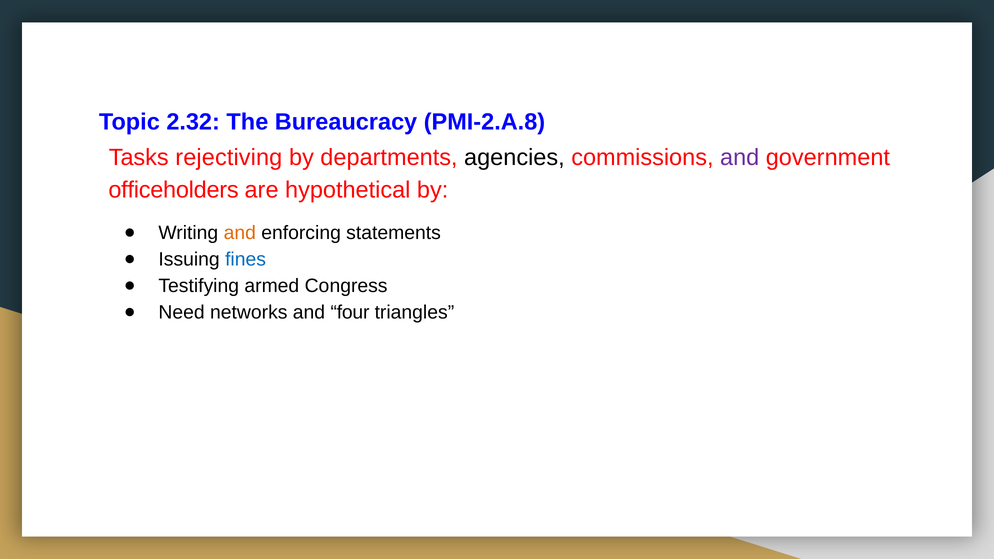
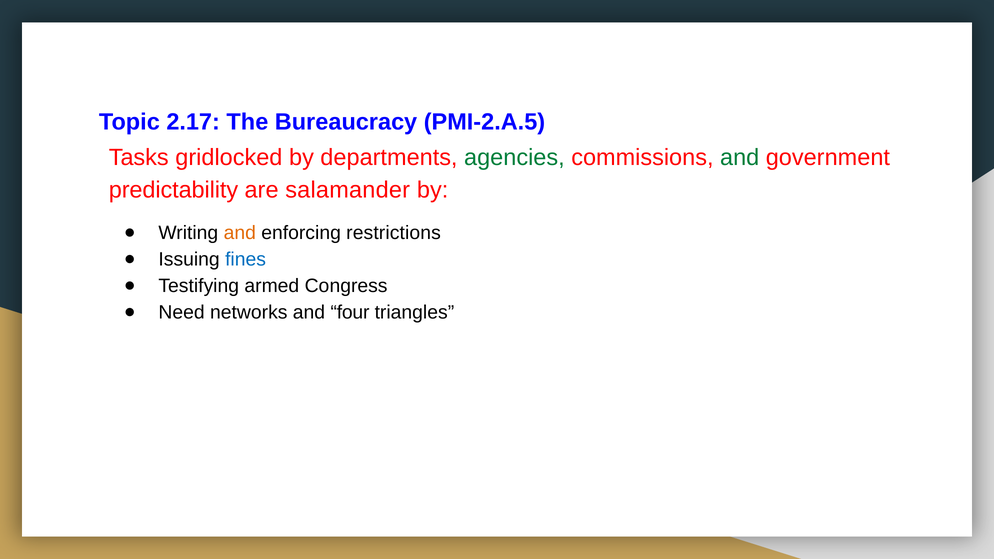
2.32: 2.32 -> 2.17 (193, 122)
PMI-2.A.8: PMI-2.A.8 -> PMI-2.A.5 (484, 122)
rejectiving: rejectiving -> gridlocked (229, 158)
agencies colour: black -> green (514, 158)
and colour: purple -> green (740, 158)
officeholders: officeholders -> predictability (173, 190)
hypothetical: hypothetical -> salamander (348, 190)
statements: statements -> restrictions (394, 233)
